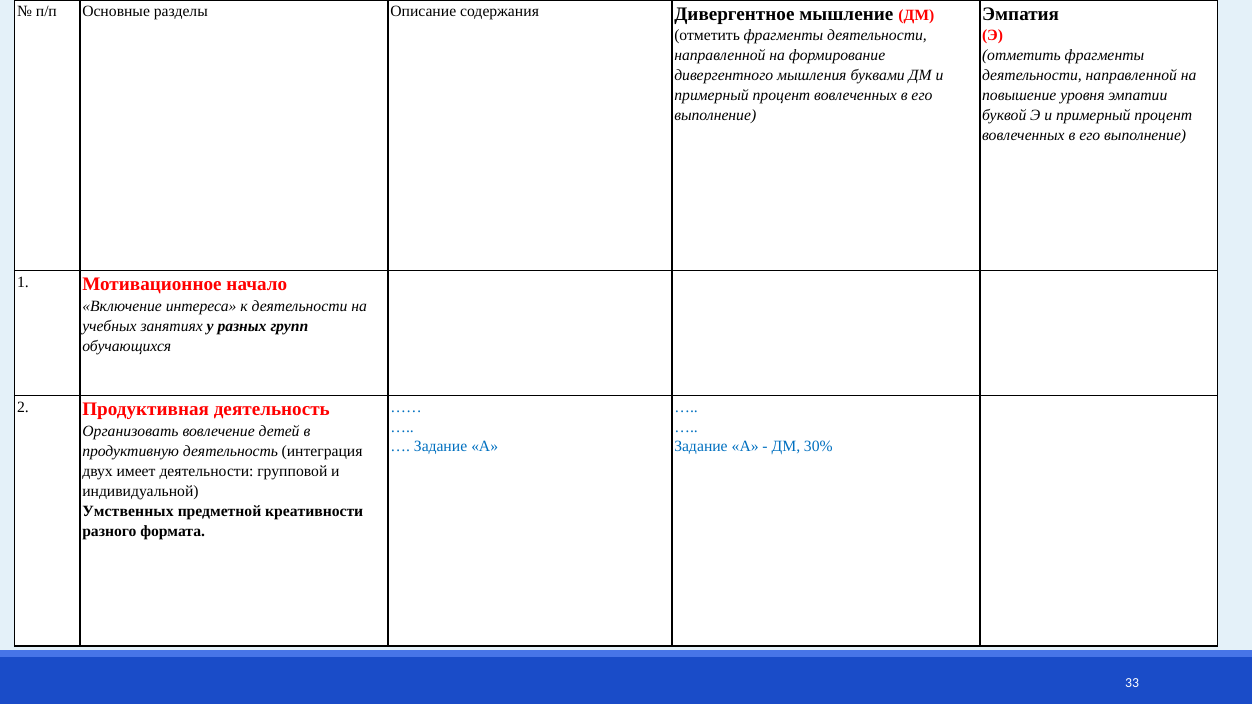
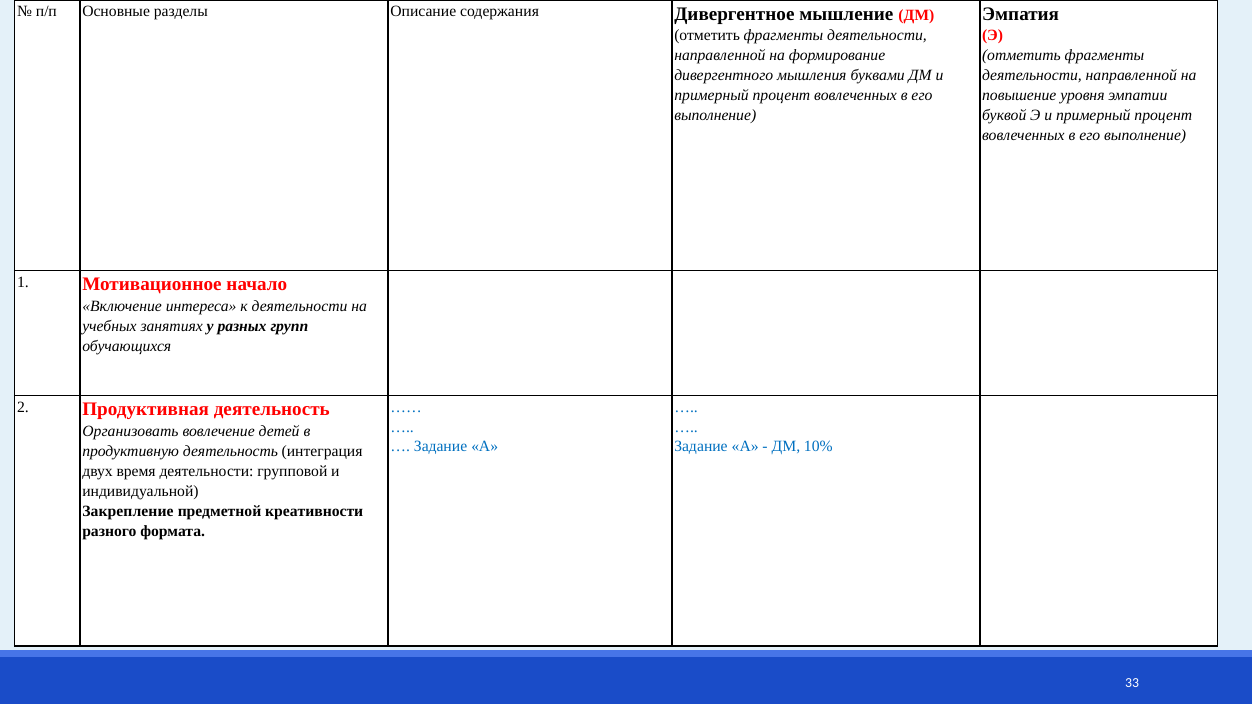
30%: 30% -> 10% (818, 447)
имеет: имеет -> время (136, 471)
Умственных: Умственных -> Закрепление (128, 511)
